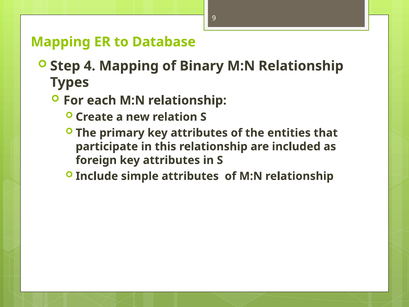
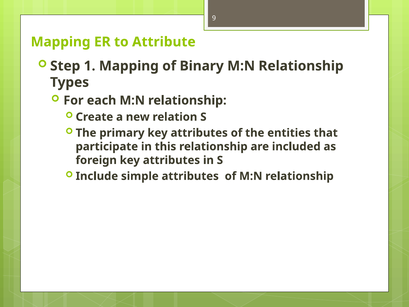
Database: Database -> Attribute (164, 42)
4: 4 -> 1 (90, 66)
